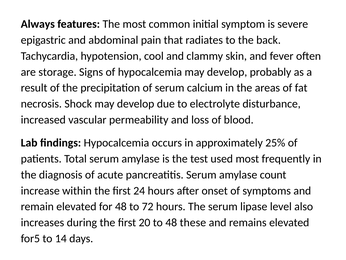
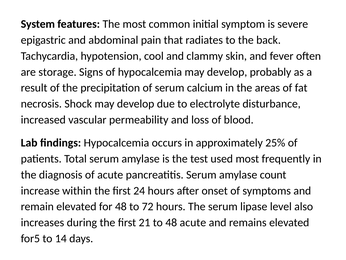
Always: Always -> System (38, 24)
20: 20 -> 21 (144, 222)
48 these: these -> acute (193, 222)
